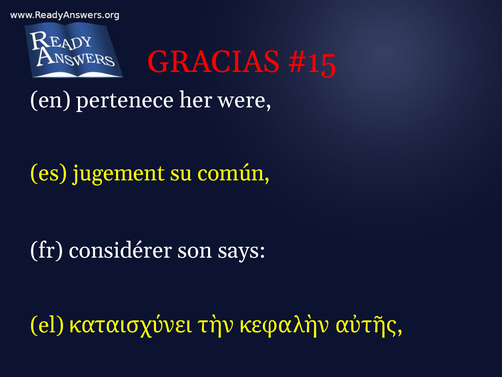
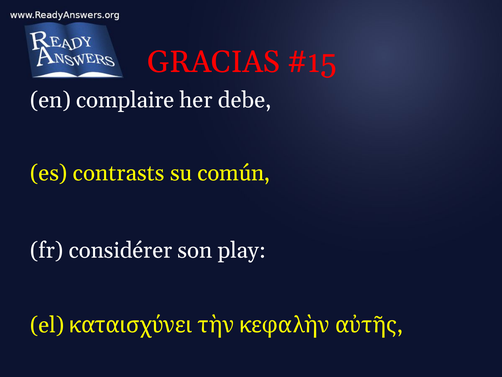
pertenece: pertenece -> complaire (125, 100)
were: were -> debe (245, 100)
jugement: jugement -> contrasts (119, 173)
says: says -> play (242, 250)
